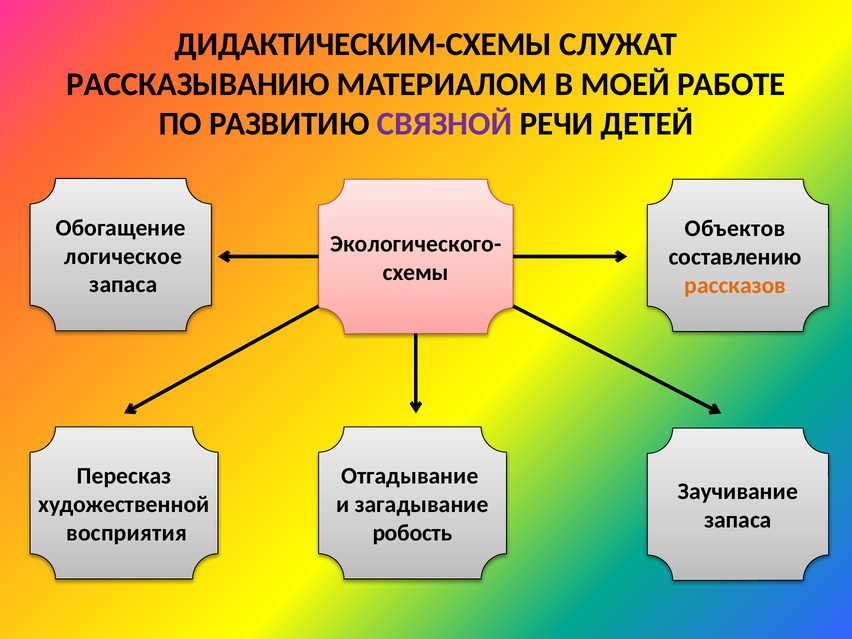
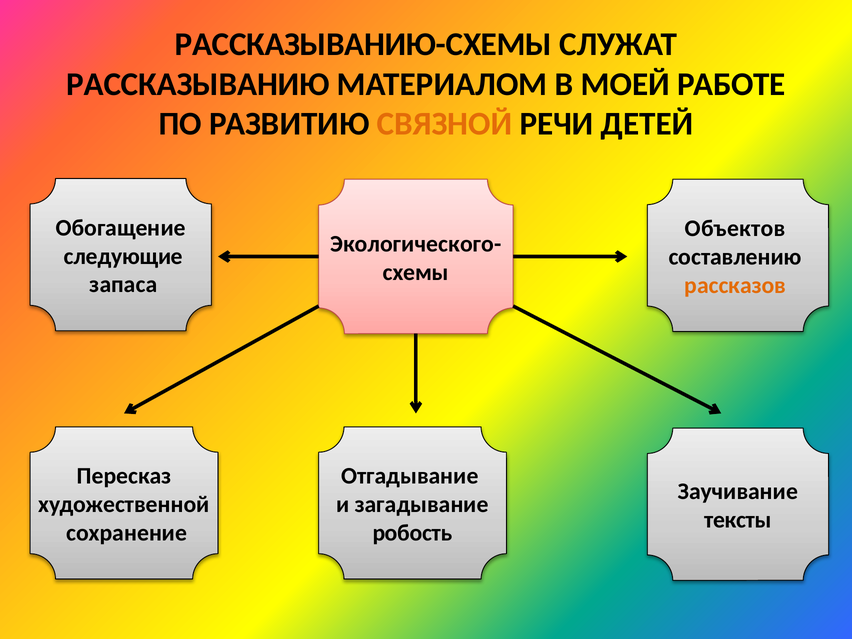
ДИДАКТИЧЕСКИМ-СХЕМЫ: ДИДАКТИЧЕСКИМ-СХЕМЫ -> РАССКАЗЫВАНИЮ-СХЕМЫ (363, 44)
СВЯЗНОЙ colour: purple -> orange (444, 124)
логическое: логическое -> следующие (123, 256)
запаса: запаса -> тексты (738, 520)
восприятия: восприятия -> сохранение (127, 533)
